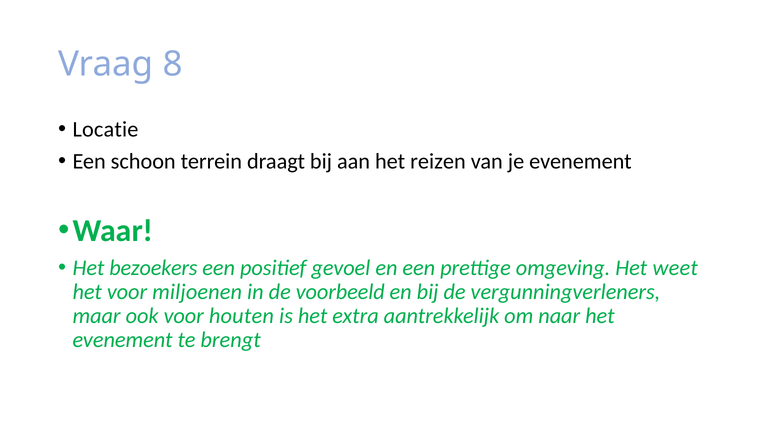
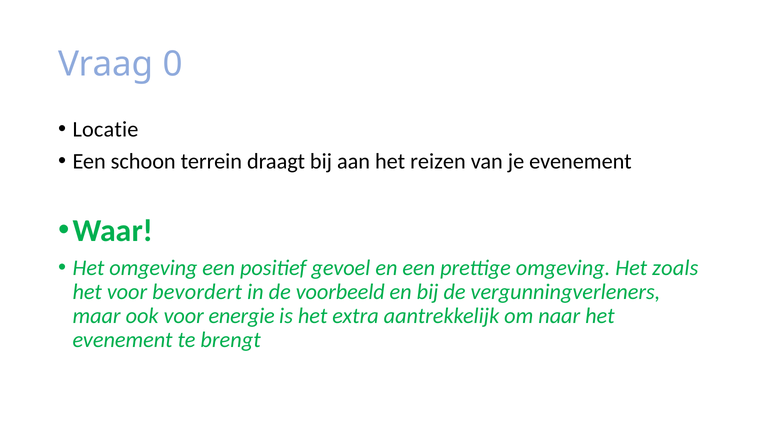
8: 8 -> 0 (173, 64)
Het bezoekers: bezoekers -> omgeving (153, 268)
weet: weet -> zoals (675, 268)
miljoenen: miljoenen -> bevordert (197, 292)
houten: houten -> energie (242, 316)
